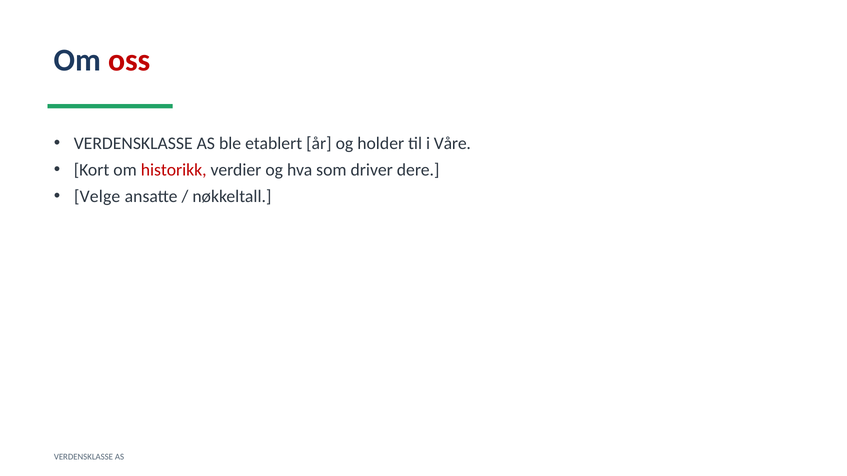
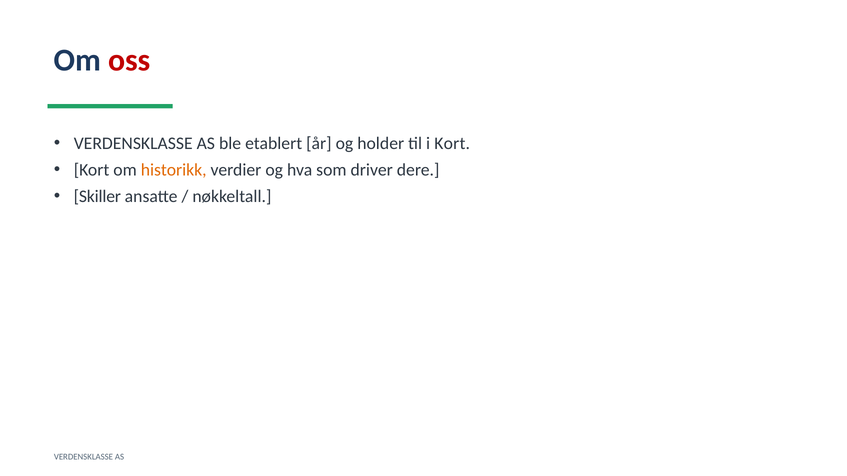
i Våre: Våre -> Kort (452, 143)
historikk colour: red -> orange (174, 170)
Velge: Velge -> Skiller (97, 196)
